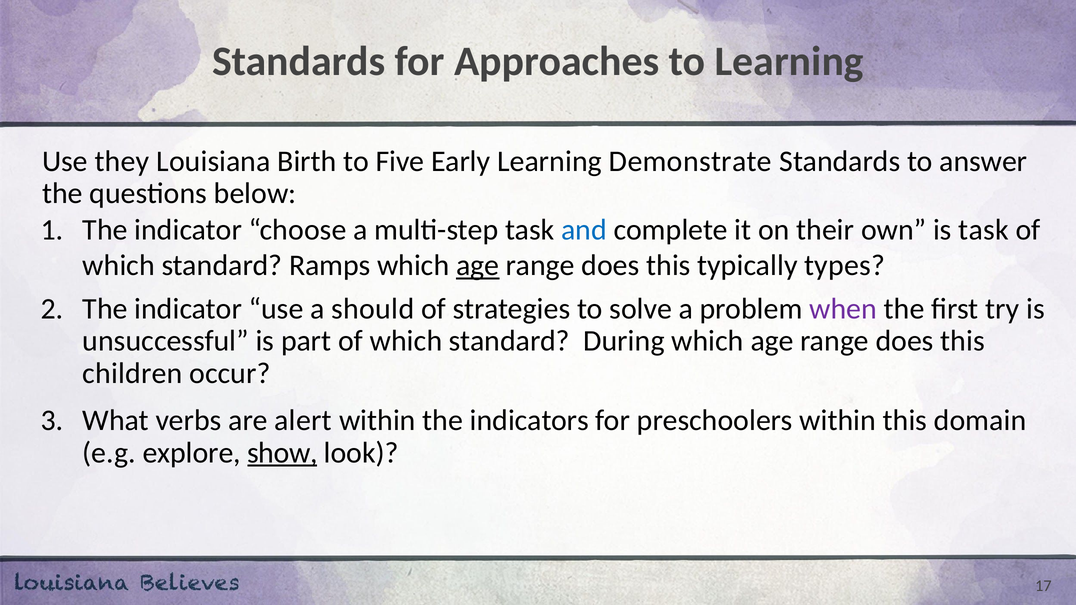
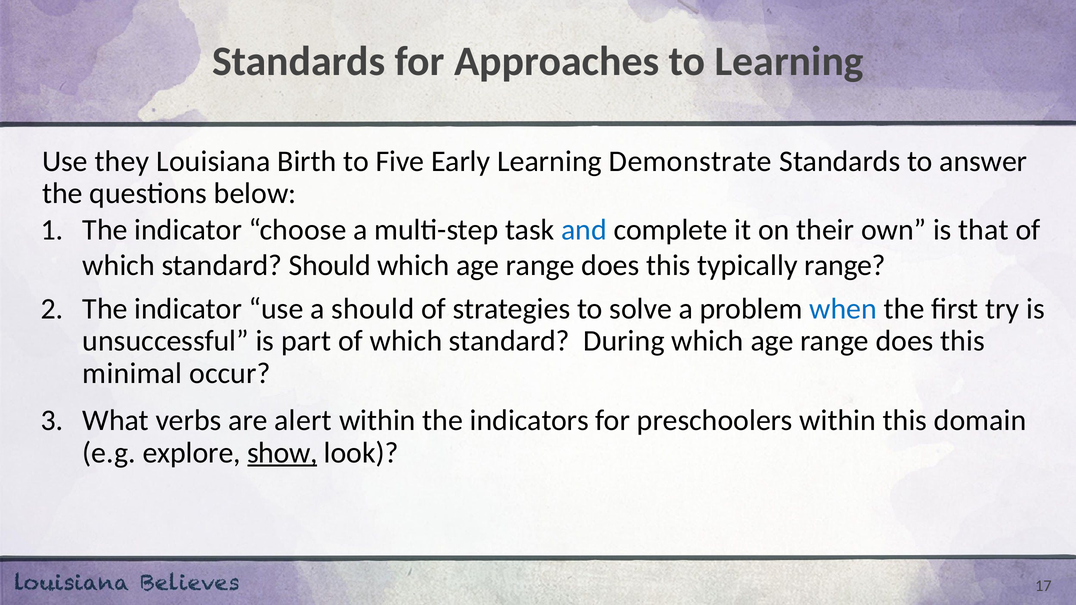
is task: task -> that (984, 230)
standard Ramps: Ramps -> Should (330, 266)
age underline: present -> none (478, 266)
typically types: types -> range (845, 266)
when colour: purple -> blue (843, 309)
children: children -> minimal (132, 373)
